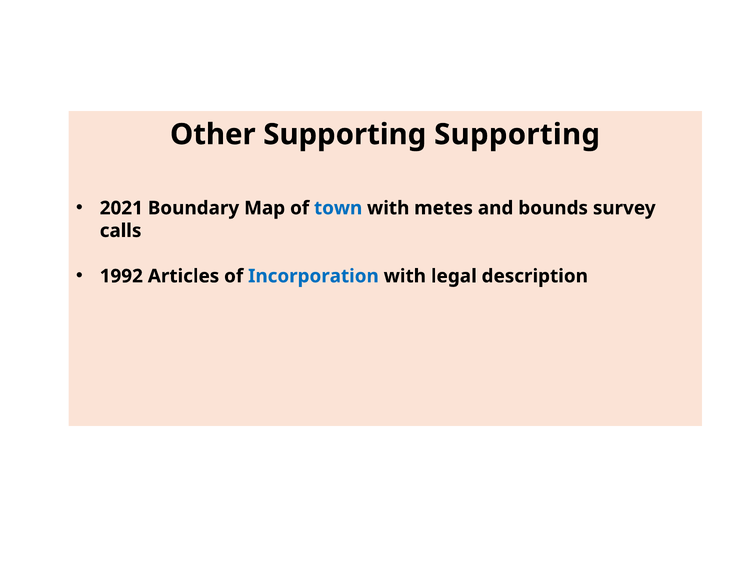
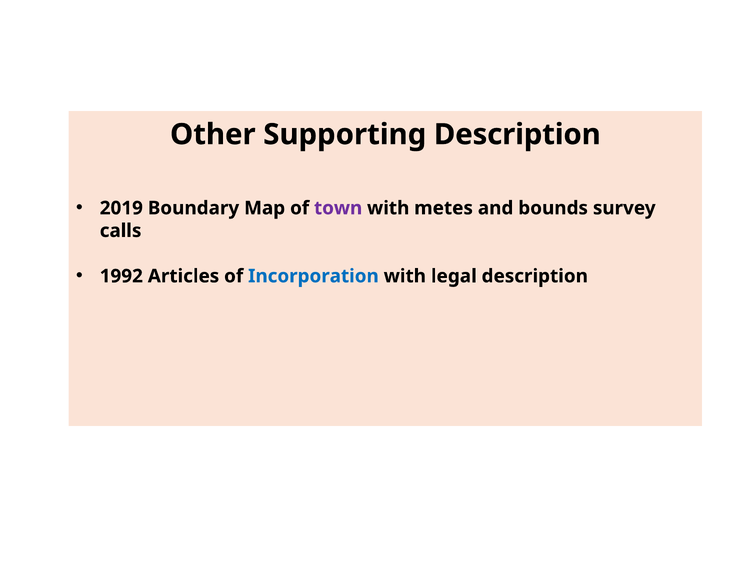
Supporting Supporting: Supporting -> Description (517, 134)
2021: 2021 -> 2019 (121, 208)
town colour: blue -> purple (338, 208)
